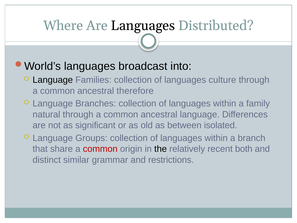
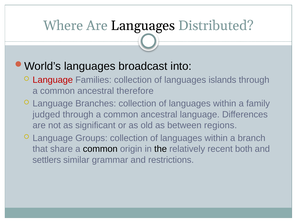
Language colour: black -> red (53, 80)
culture: culture -> islands (222, 80)
natural: natural -> judged (46, 114)
isolated: isolated -> regions (221, 125)
common colour: red -> black (100, 149)
distinct: distinct -> settlers (47, 160)
